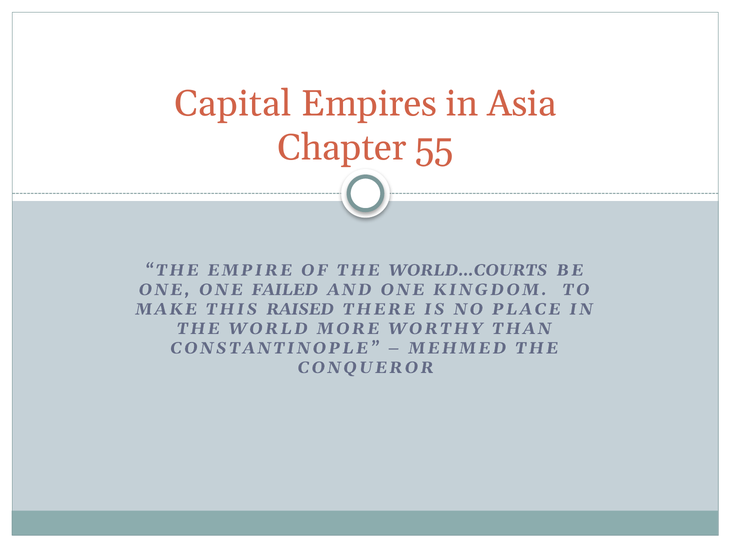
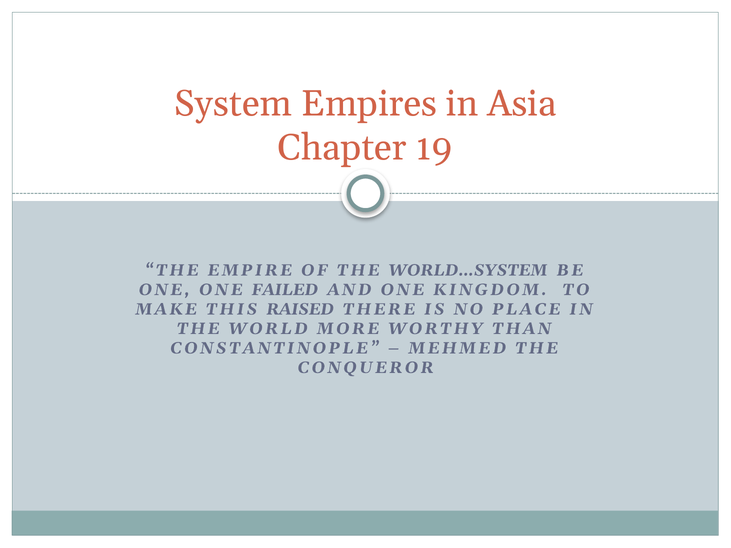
Capital: Capital -> System (233, 104)
55: 55 -> 19 (434, 148)
WORLD…COURTS: WORLD…COURTS -> WORLD…SYSTEM (468, 270)
